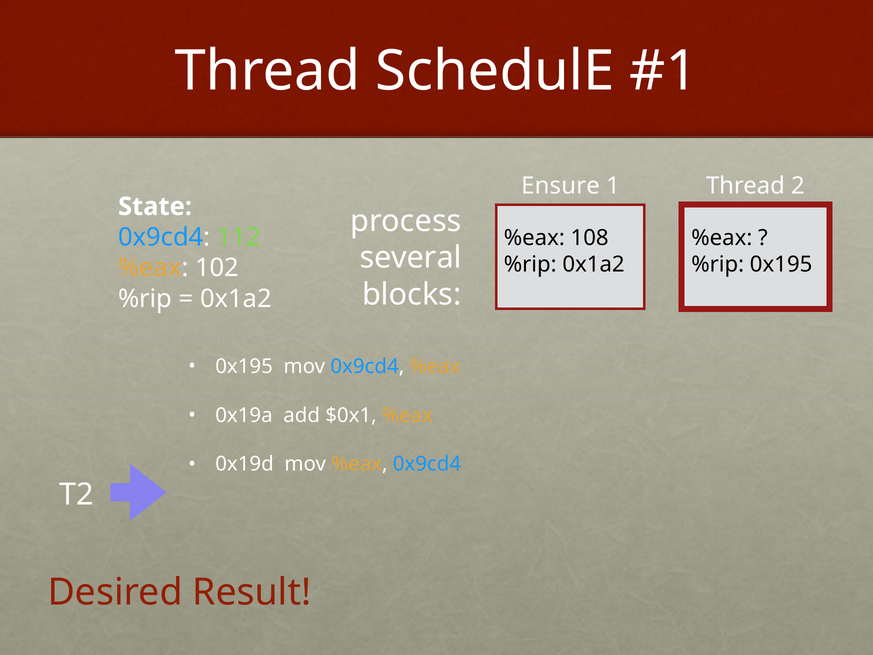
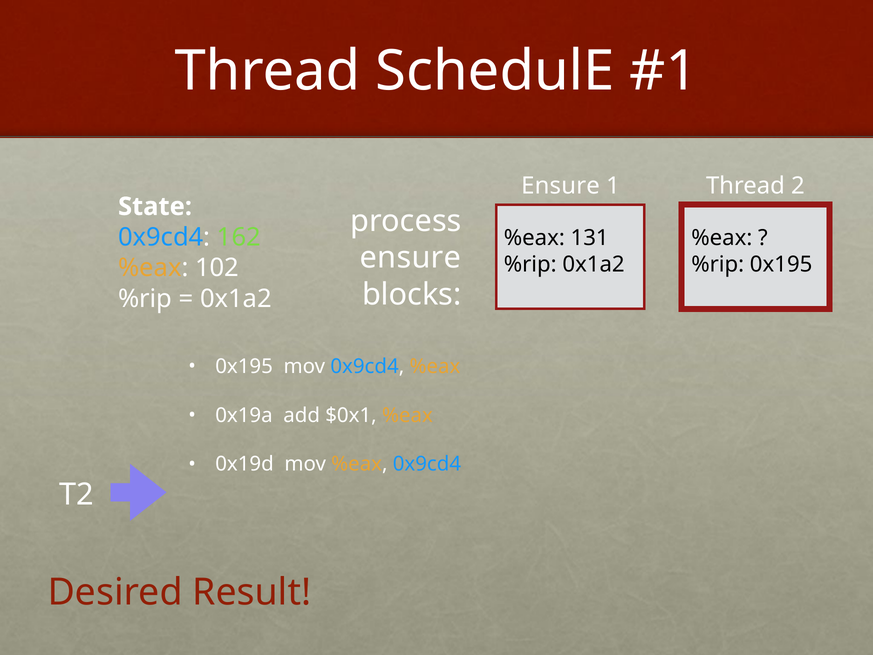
112: 112 -> 162 (239, 237)
108: 108 -> 131 (590, 238)
several: several -> ensure (410, 258)
